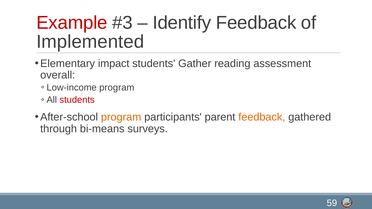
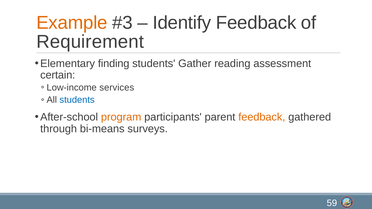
Example colour: red -> orange (72, 23)
Implemented: Implemented -> Requirement (90, 42)
impact: impact -> finding (114, 64)
overall: overall -> certain (58, 75)
program: program -> services (117, 88)
students colour: red -> blue (77, 100)
